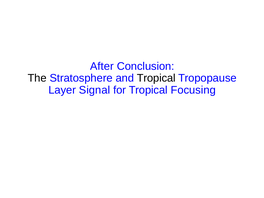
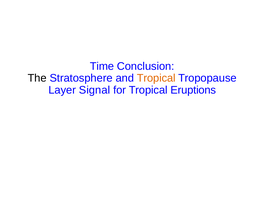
After: After -> Time (102, 66)
Tropical colour: black -> orange (156, 78)
Focusing: Focusing -> Eruptions (193, 90)
